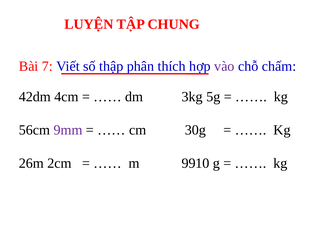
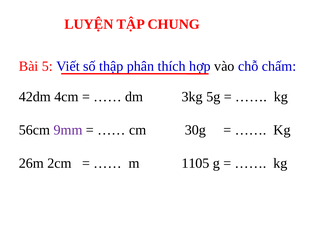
7: 7 -> 5 (47, 66)
vào colour: purple -> black (224, 66)
9910: 9910 -> 1105 (196, 163)
